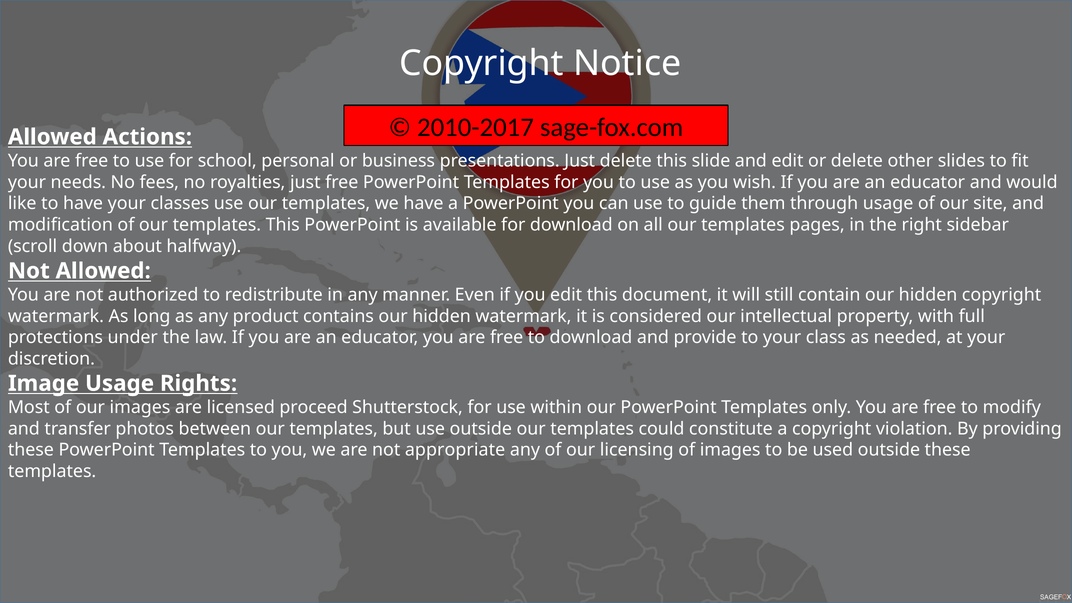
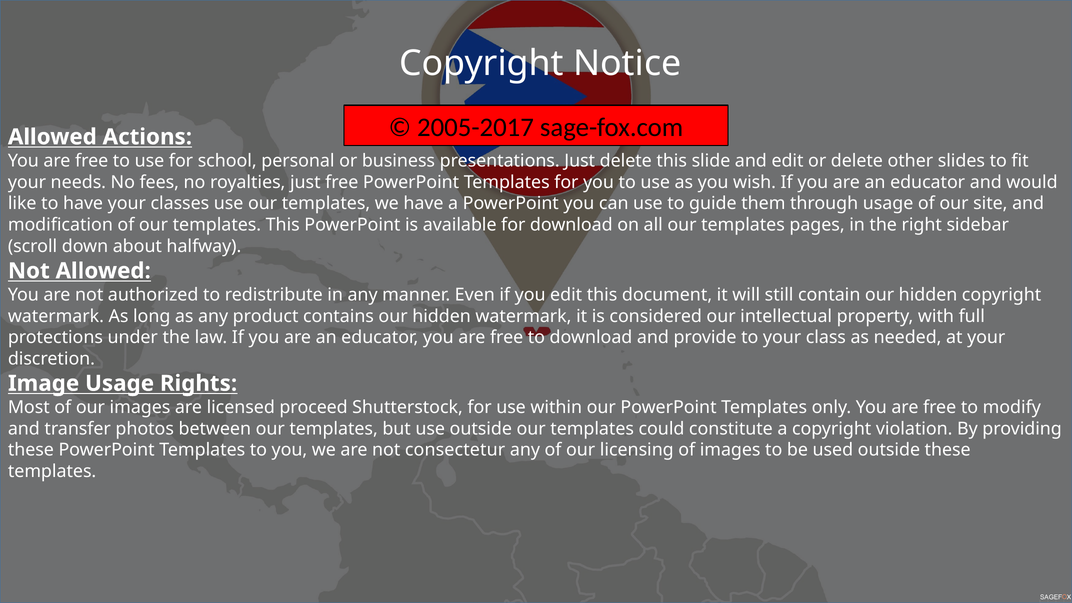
2010-2017: 2010-2017 -> 2005-2017 (475, 127)
appropriate: appropriate -> consectetur (455, 450)
